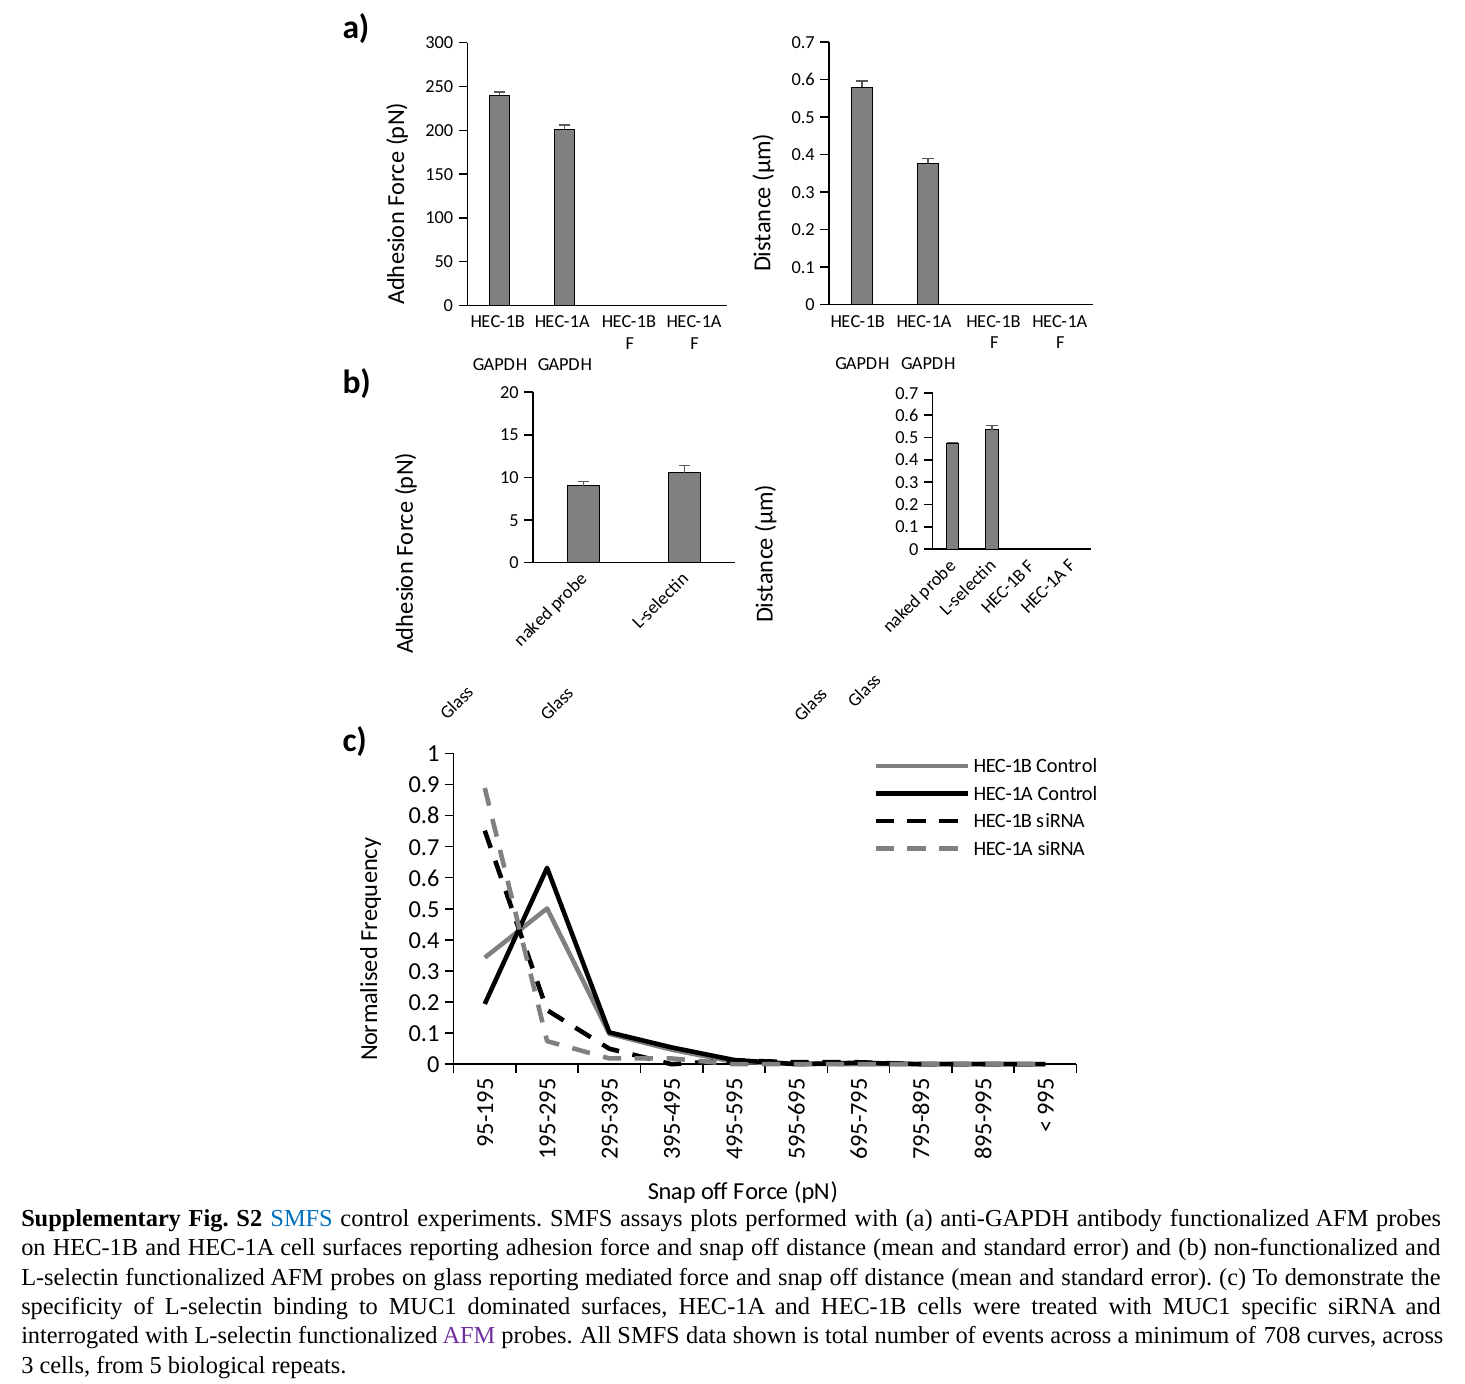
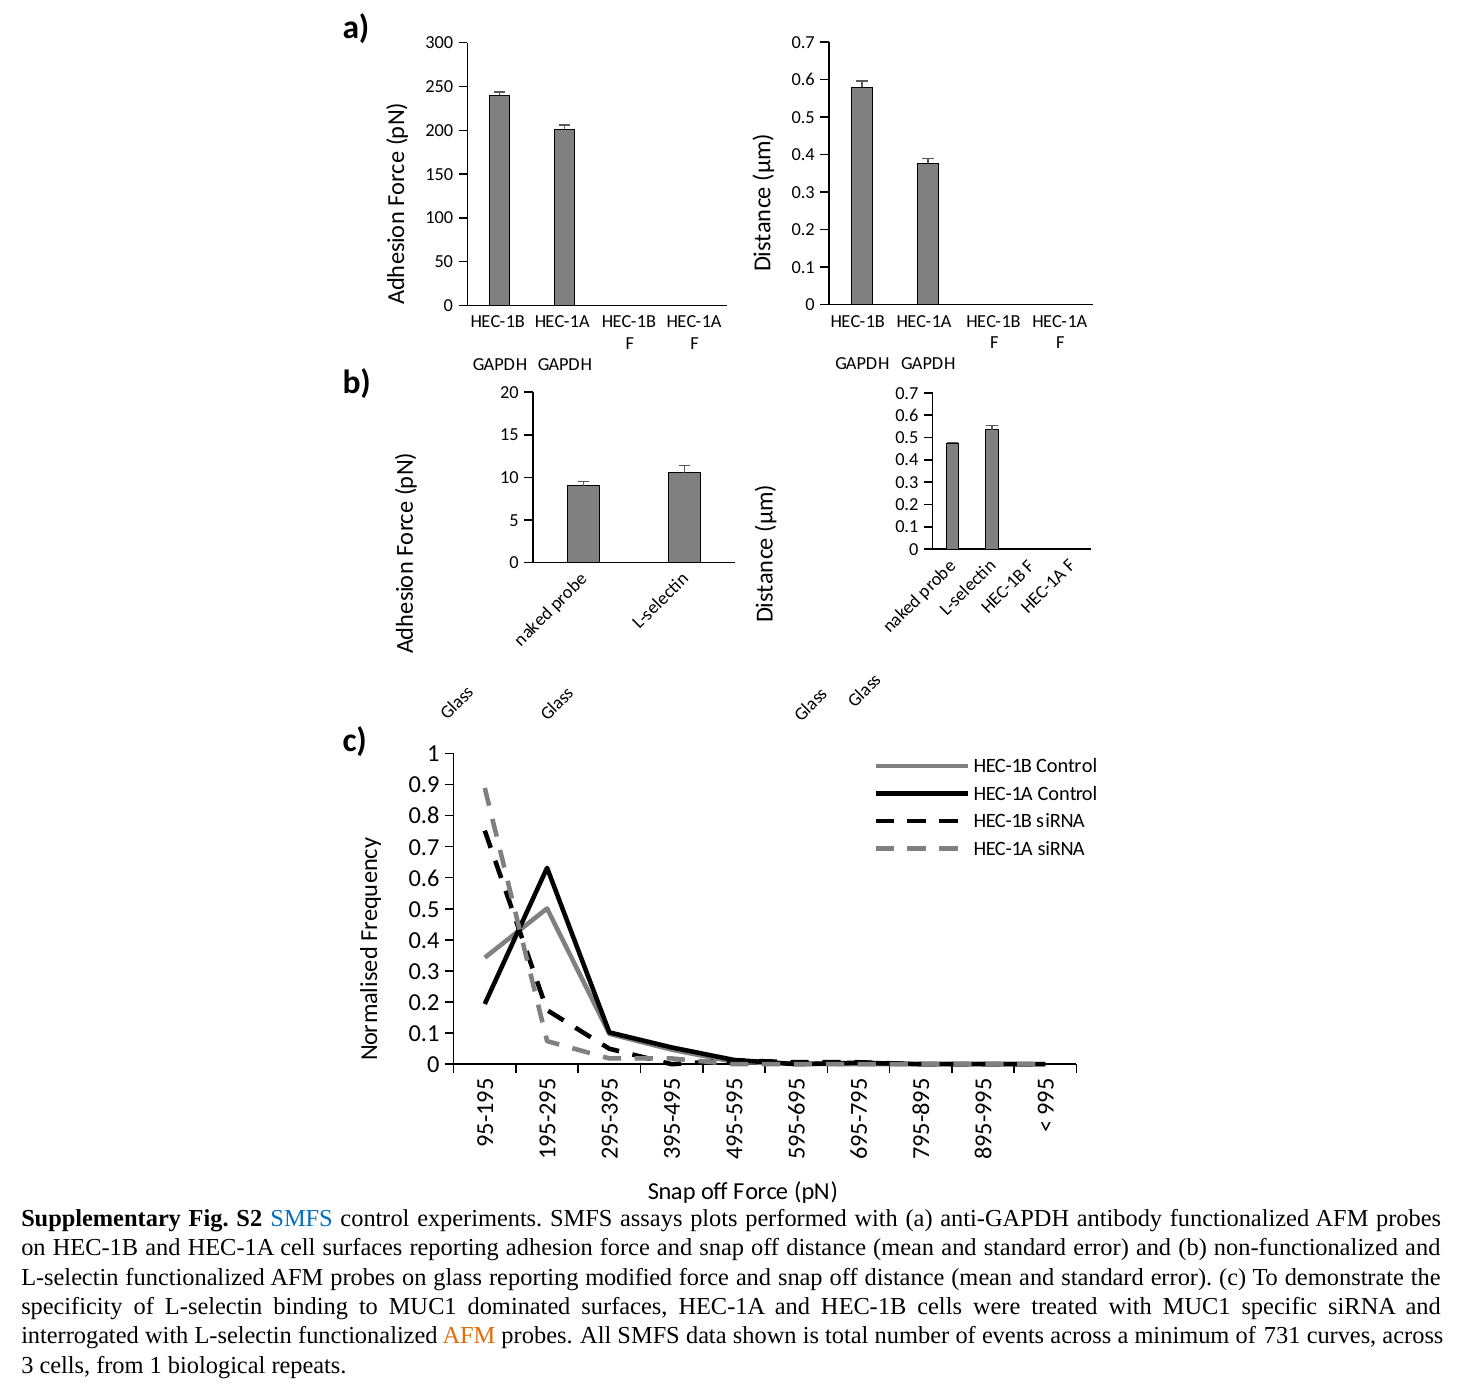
mediated: mediated -> modified (629, 1278)
AFM colour: purple -> orange (469, 1336)
708: 708 -> 731 (1282, 1336)
from 5: 5 -> 1 (156, 1365)
